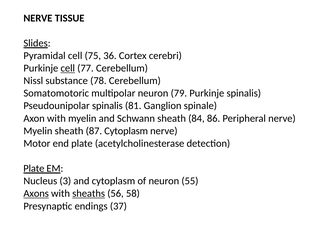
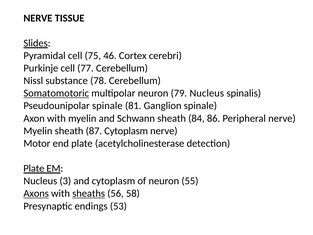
36: 36 -> 46 (110, 56)
cell underline: present -> none (68, 68)
Somatomotoric underline: none -> present (56, 93)
79 Purkinje: Purkinje -> Nucleus (207, 93)
Pseudounipolar spinalis: spinalis -> spinale (107, 106)
37: 37 -> 53 (118, 206)
